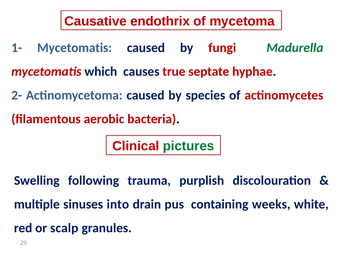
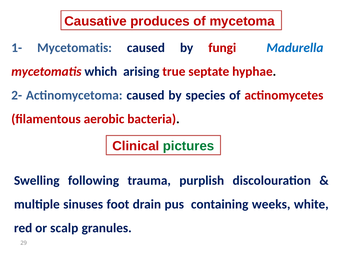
endothrix: endothrix -> produces (160, 21)
Madurella colour: green -> blue (295, 48)
causes: causes -> arising (141, 71)
into: into -> foot (118, 204)
